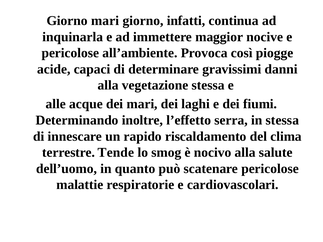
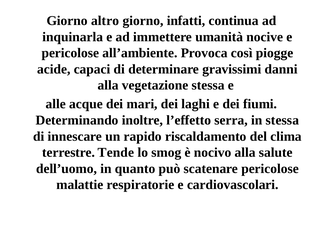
Giorno mari: mari -> altro (105, 21)
maggior: maggior -> umanità (219, 37)
